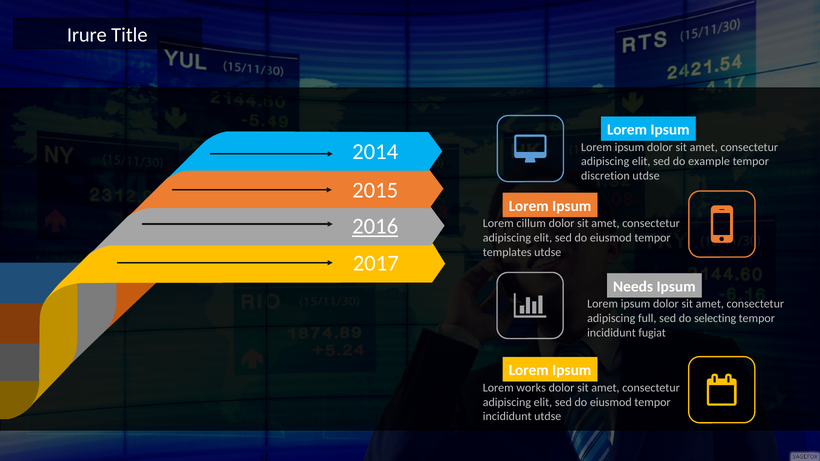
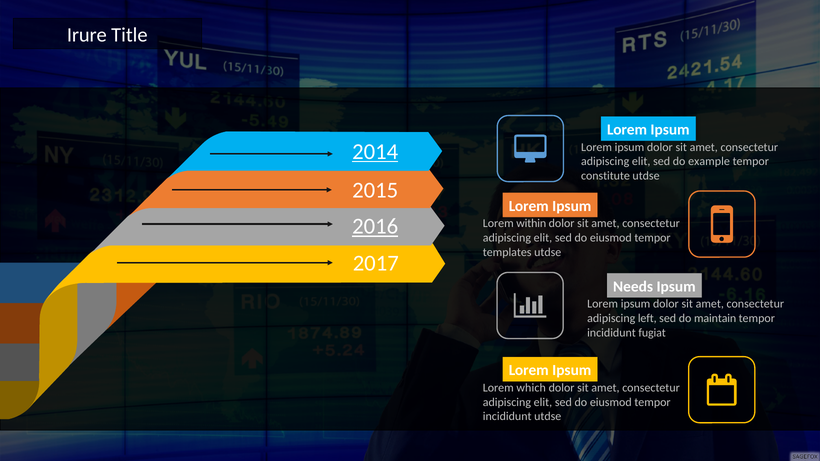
2014 underline: none -> present (375, 152)
discretion: discretion -> constitute (605, 176)
cillum: cillum -> within (531, 224)
full: full -> left (647, 318)
selecting: selecting -> maintain (715, 318)
works: works -> which (531, 388)
